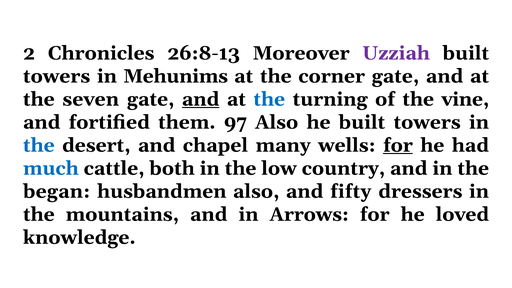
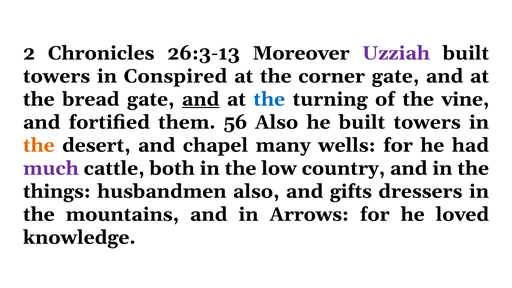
26:8-13: 26:8-13 -> 26:3-13 (204, 53)
Mehunims: Mehunims -> Conspired (175, 76)
seven: seven -> bread (91, 99)
97: 97 -> 56 (235, 122)
the colour: blue -> orange (39, 145)
for underline: present -> none (398, 145)
much colour: blue -> purple (51, 168)
began: began -> things (57, 191)
fifty: fifty -> gifts (351, 191)
